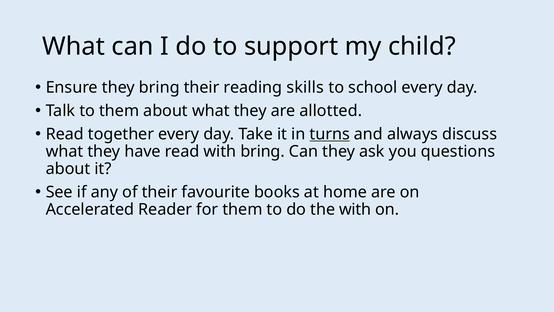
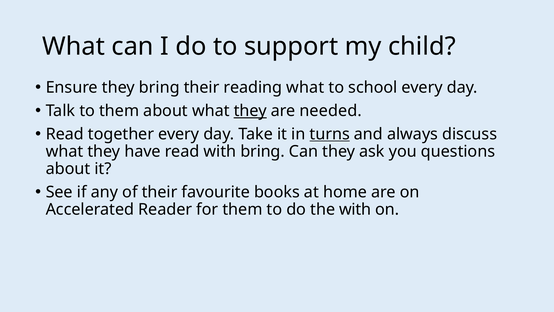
reading skills: skills -> what (305, 87)
they underline: none -> present (250, 111)
allotted: allotted -> needed (331, 111)
